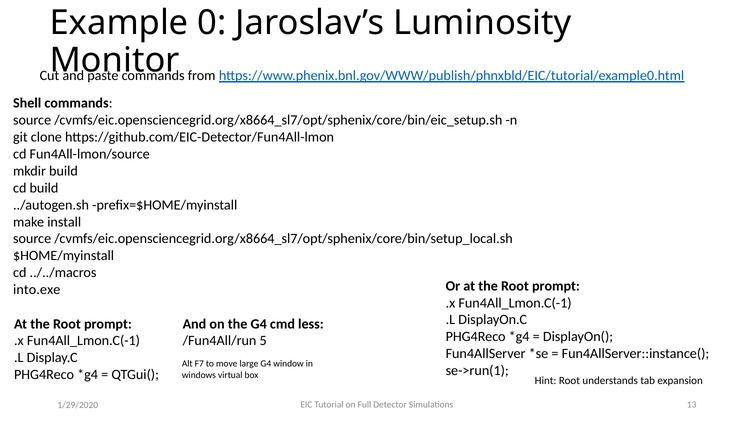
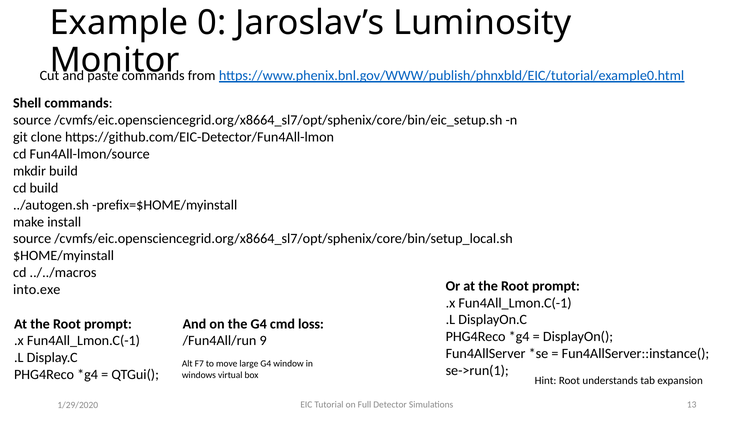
less: less -> loss (311, 324)
5: 5 -> 9 (263, 341)
